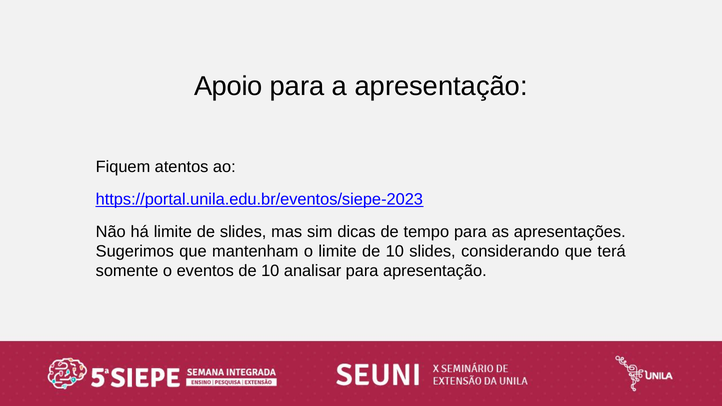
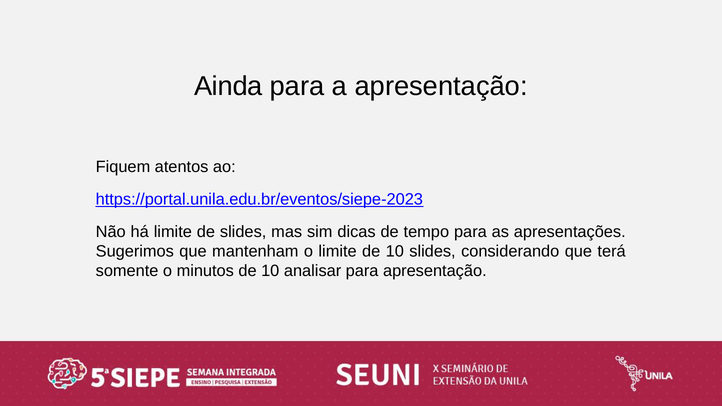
Apoio: Apoio -> Ainda (228, 86)
eventos: eventos -> minutos (205, 271)
